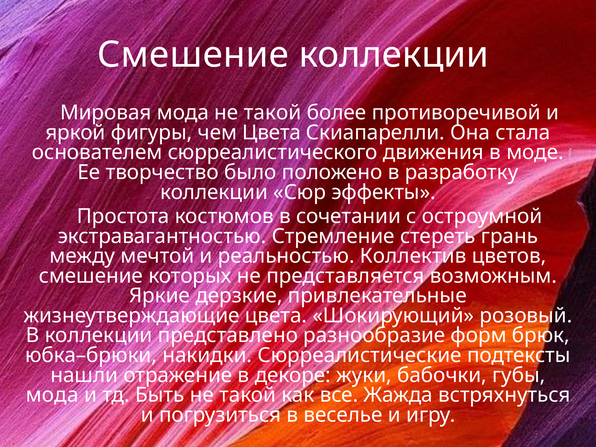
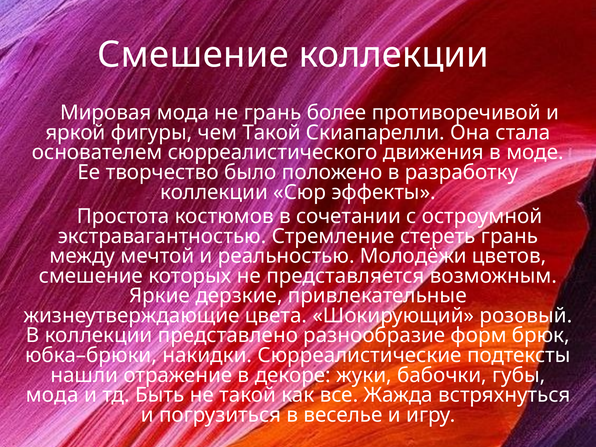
мода не такой: такой -> грань (273, 113)
чем Цвета: Цвета -> Такой (272, 133)
Коллектив: Коллектив -> Молодёжи (413, 256)
